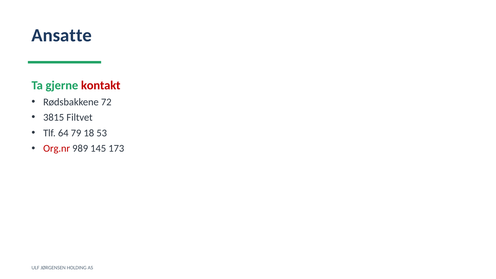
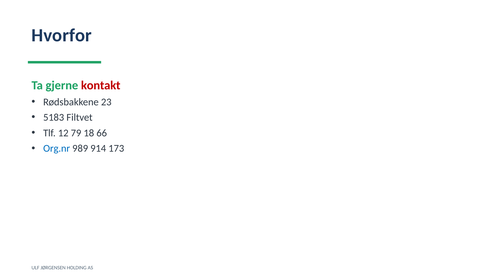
Ansatte: Ansatte -> Hvorfor (62, 35)
72: 72 -> 23 (106, 102)
3815: 3815 -> 5183 (54, 118)
64: 64 -> 12 (63, 133)
53: 53 -> 66 (102, 133)
Org.nr colour: red -> blue (57, 149)
145: 145 -> 914 (98, 149)
